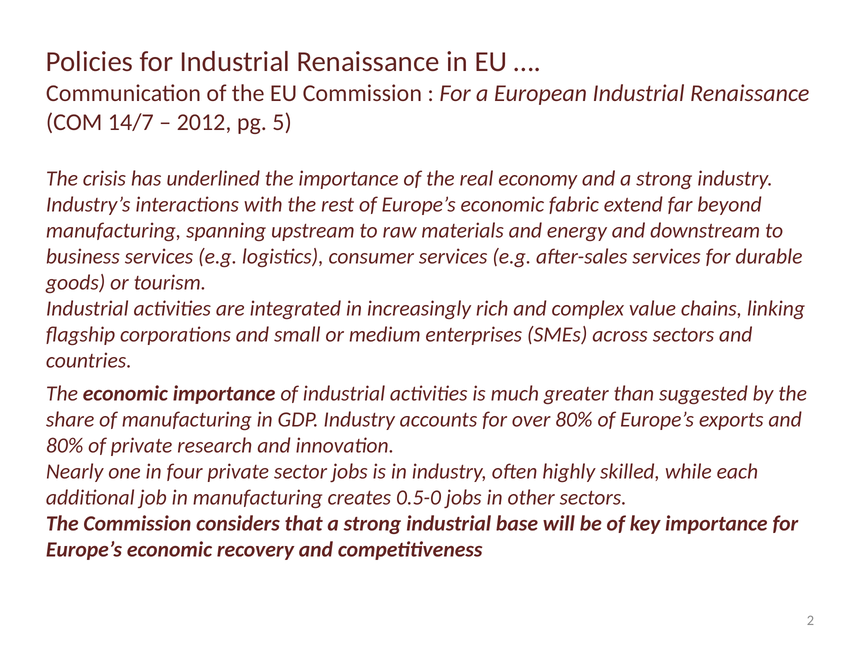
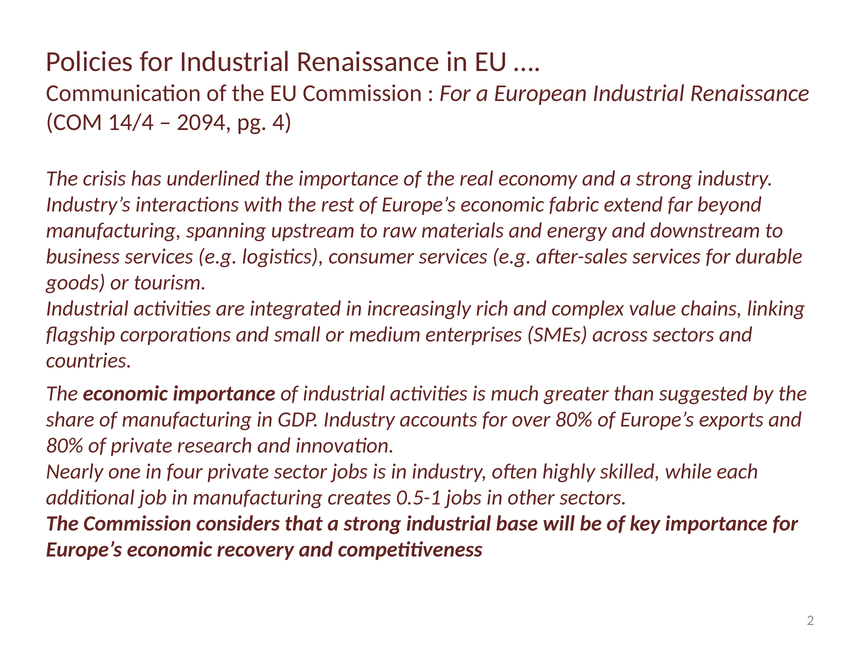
14/7: 14/7 -> 14/4 (131, 122)
2012: 2012 -> 2094 (204, 122)
5: 5 -> 4 (282, 122)
0.5-0: 0.5-0 -> 0.5-1 (419, 497)
